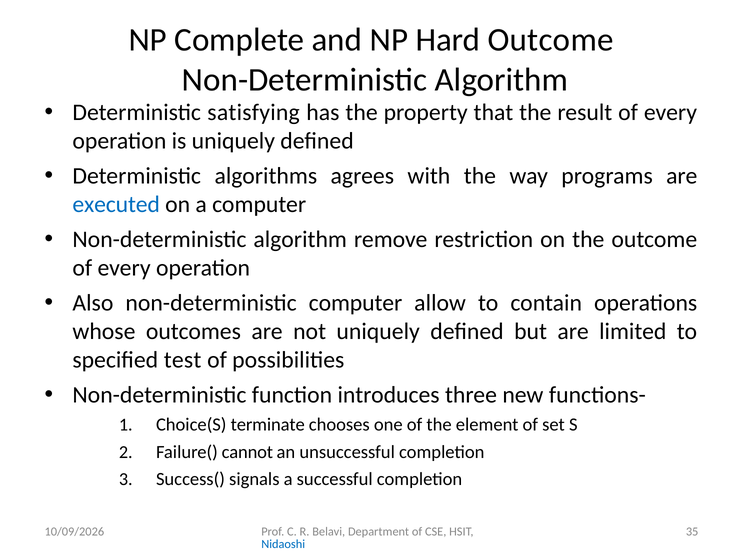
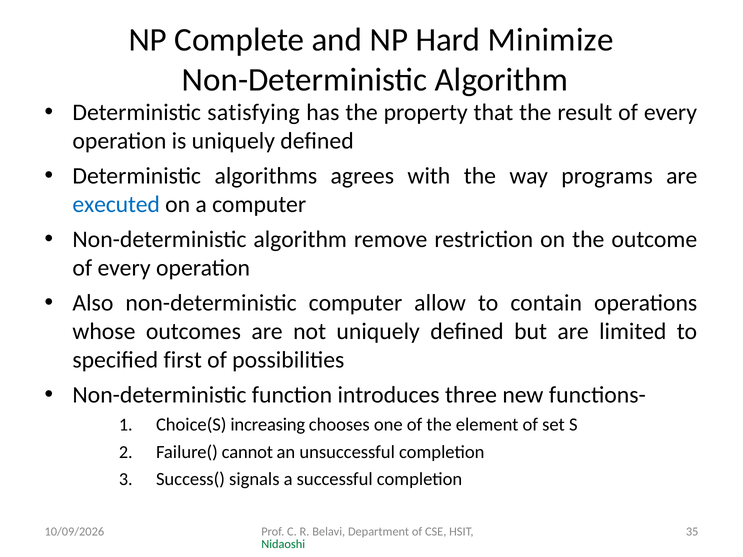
Hard Outcome: Outcome -> Minimize (551, 40)
test: test -> first (183, 360)
terminate: terminate -> increasing (268, 425)
Nidaoshi colour: blue -> green (283, 544)
